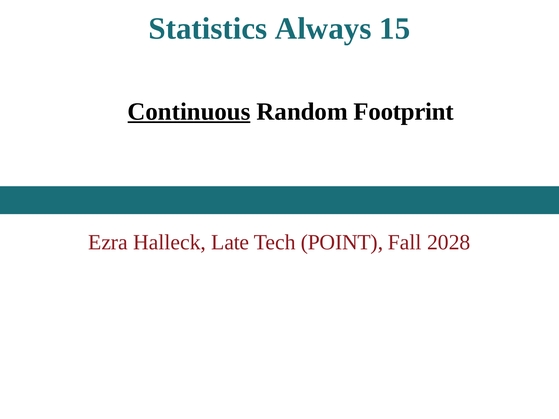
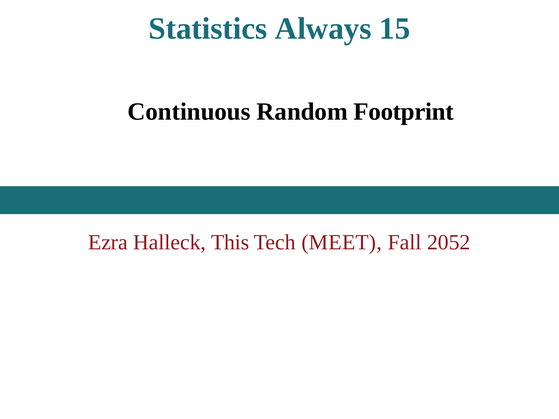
Continuous underline: present -> none (189, 112)
Late: Late -> This (230, 242)
POINT: POINT -> MEET (342, 242)
2028: 2028 -> 2052 (449, 242)
